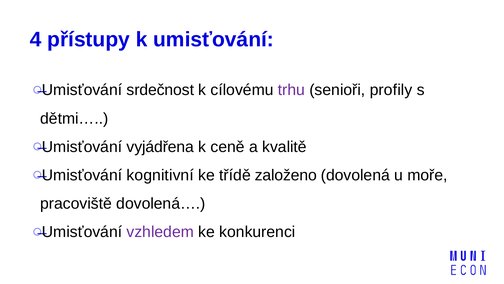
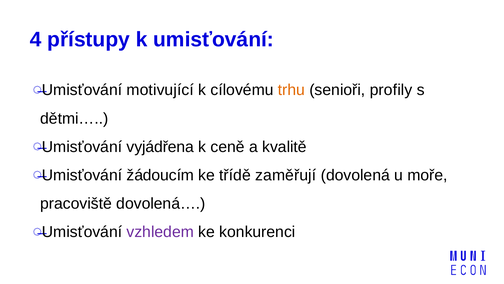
srdečnost: srdečnost -> motivující (160, 90)
trhu colour: purple -> orange (291, 90)
kognitivní: kognitivní -> žádoucím (160, 175)
založeno: založeno -> zaměřují (286, 175)
